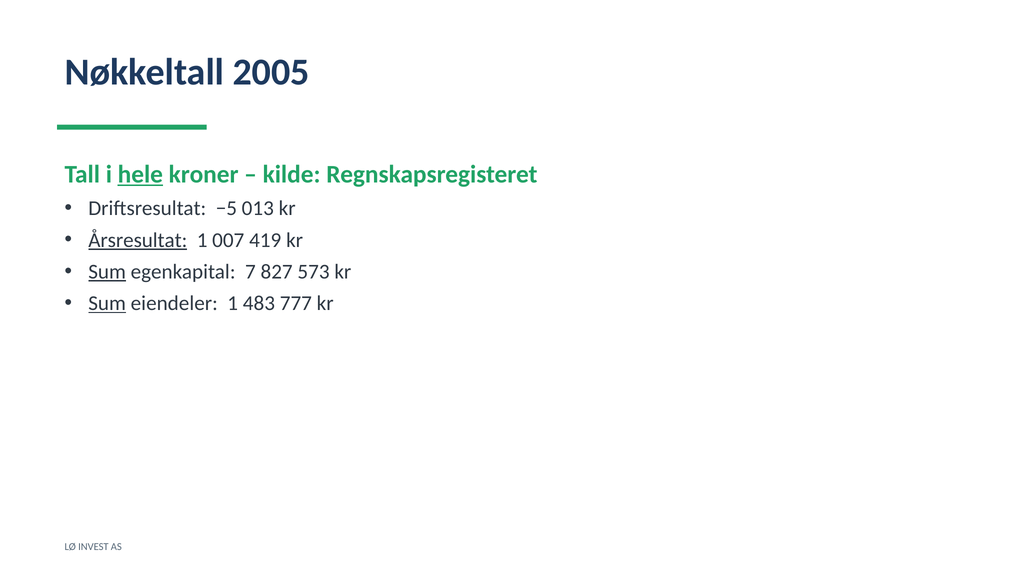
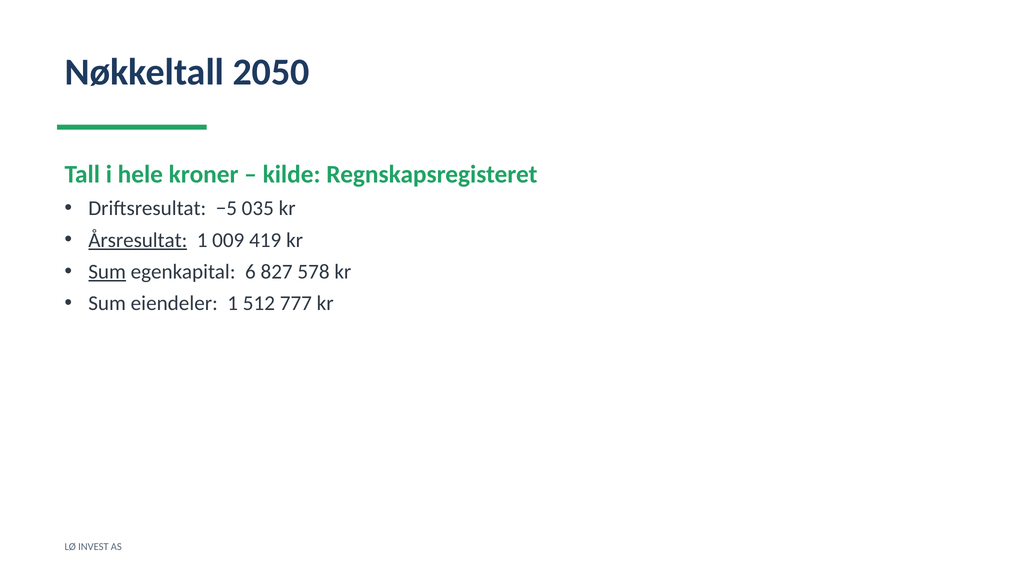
2005: 2005 -> 2050 (271, 72)
hele underline: present -> none (140, 175)
013: 013 -> 035 (258, 209)
007: 007 -> 009 (228, 240)
7: 7 -> 6 (250, 272)
573: 573 -> 578 (314, 272)
Sum underline: present -> none (107, 304)
483: 483 -> 512 (259, 304)
